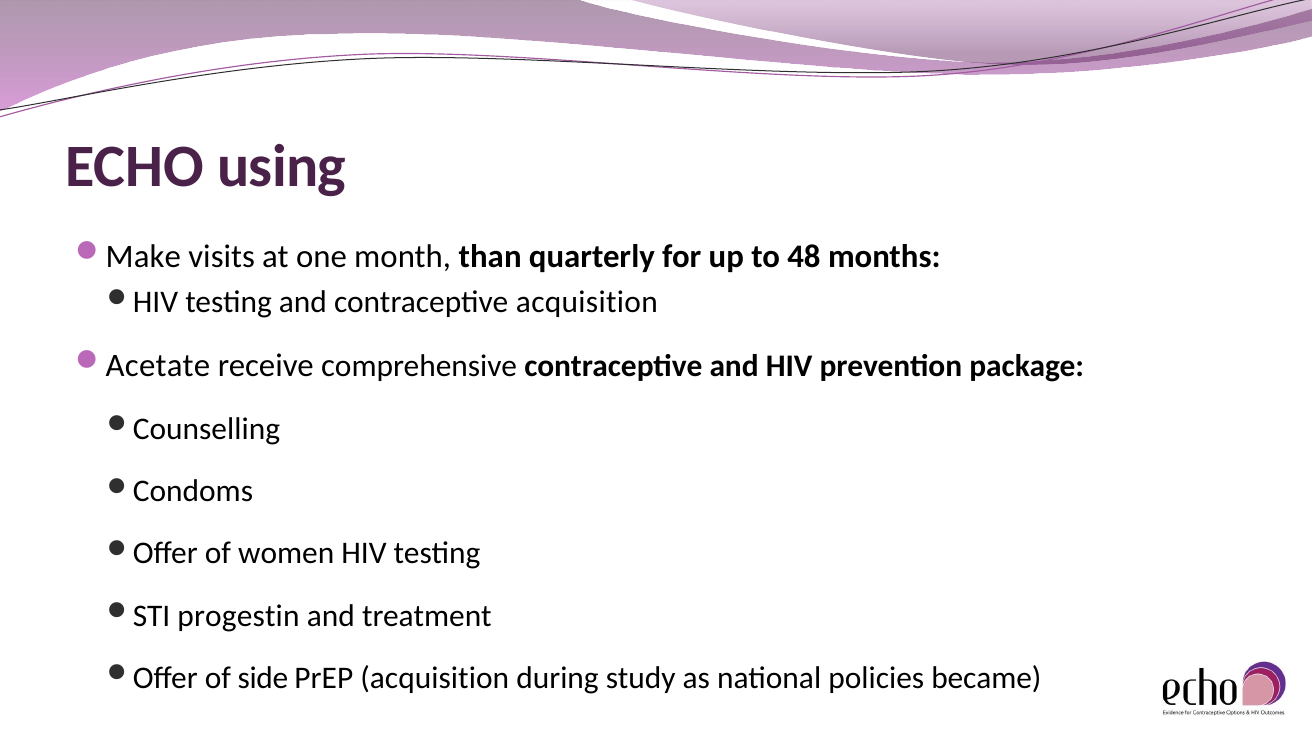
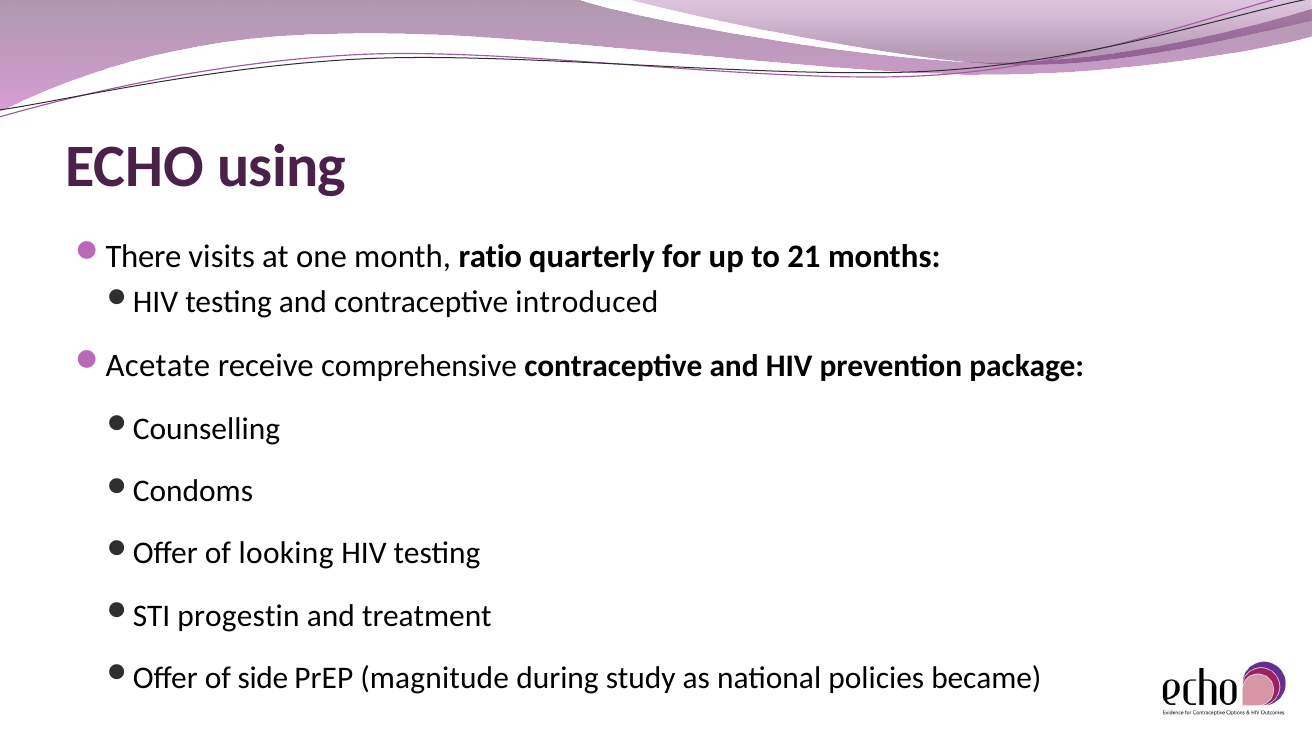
Make: Make -> There (144, 257)
than: than -> ratio (490, 257)
48: 48 -> 21 (804, 257)
contraceptive acquisition: acquisition -> introduced (587, 302)
women: women -> looking (286, 553)
PrEP acquisition: acquisition -> magnitude (435, 678)
